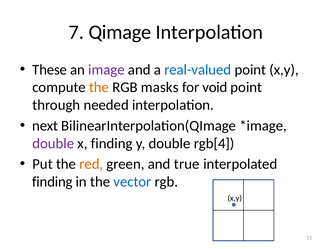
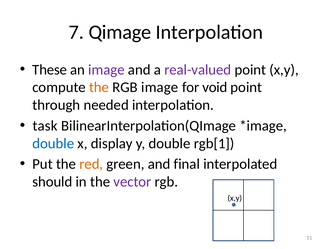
real-valued colour: blue -> purple (198, 70)
RGB masks: masks -> image (160, 87)
next: next -> task (45, 126)
double colour: purple -> blue (53, 143)
x finding: finding -> display (112, 143)
rgb[4: rgb[4 -> rgb[1 (214, 143)
true: true -> final (187, 164)
finding: finding -> should (52, 182)
vector colour: blue -> purple (132, 182)
